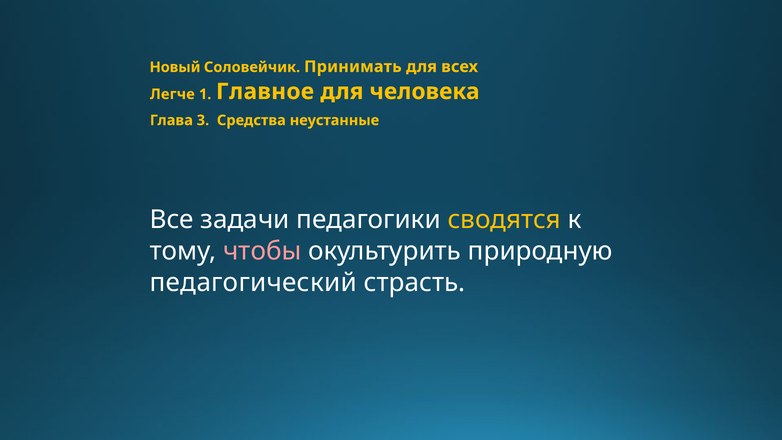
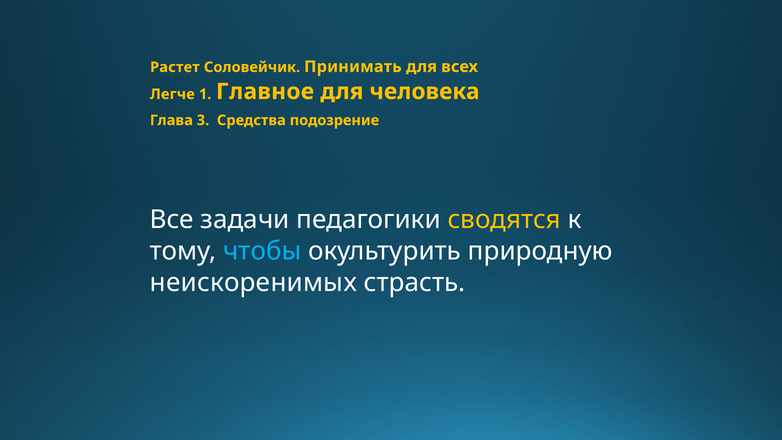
Новый: Новый -> Растет (175, 67)
неустанные: неустанные -> подозрение (334, 120)
чтобы colour: pink -> light blue (262, 251)
педагогический: педагогический -> неискоренимых (253, 282)
